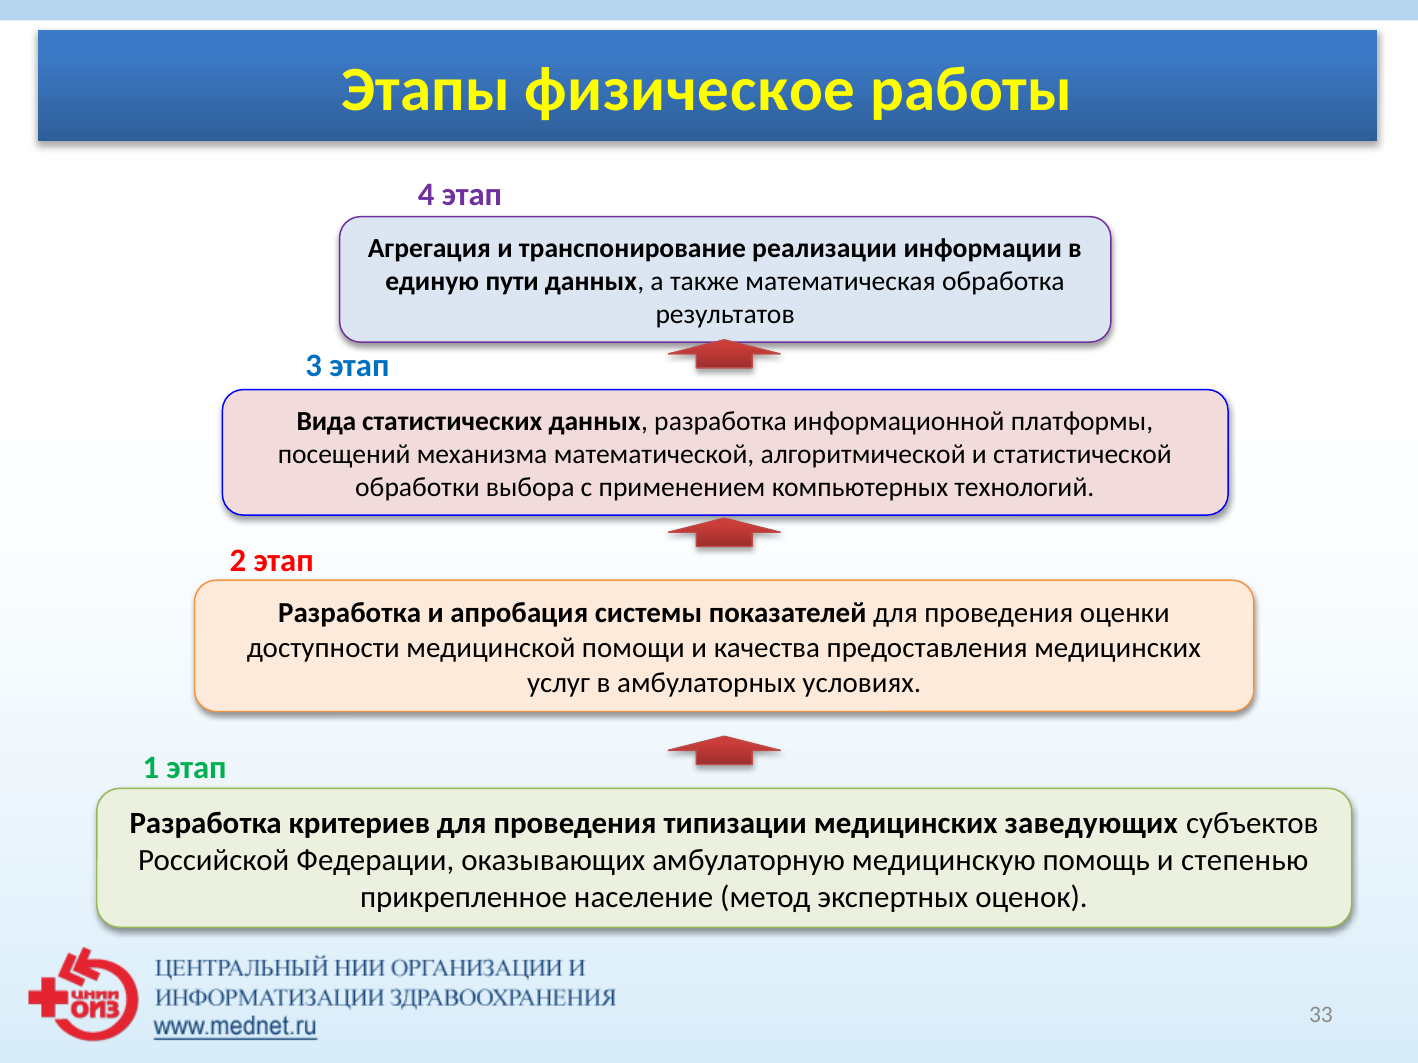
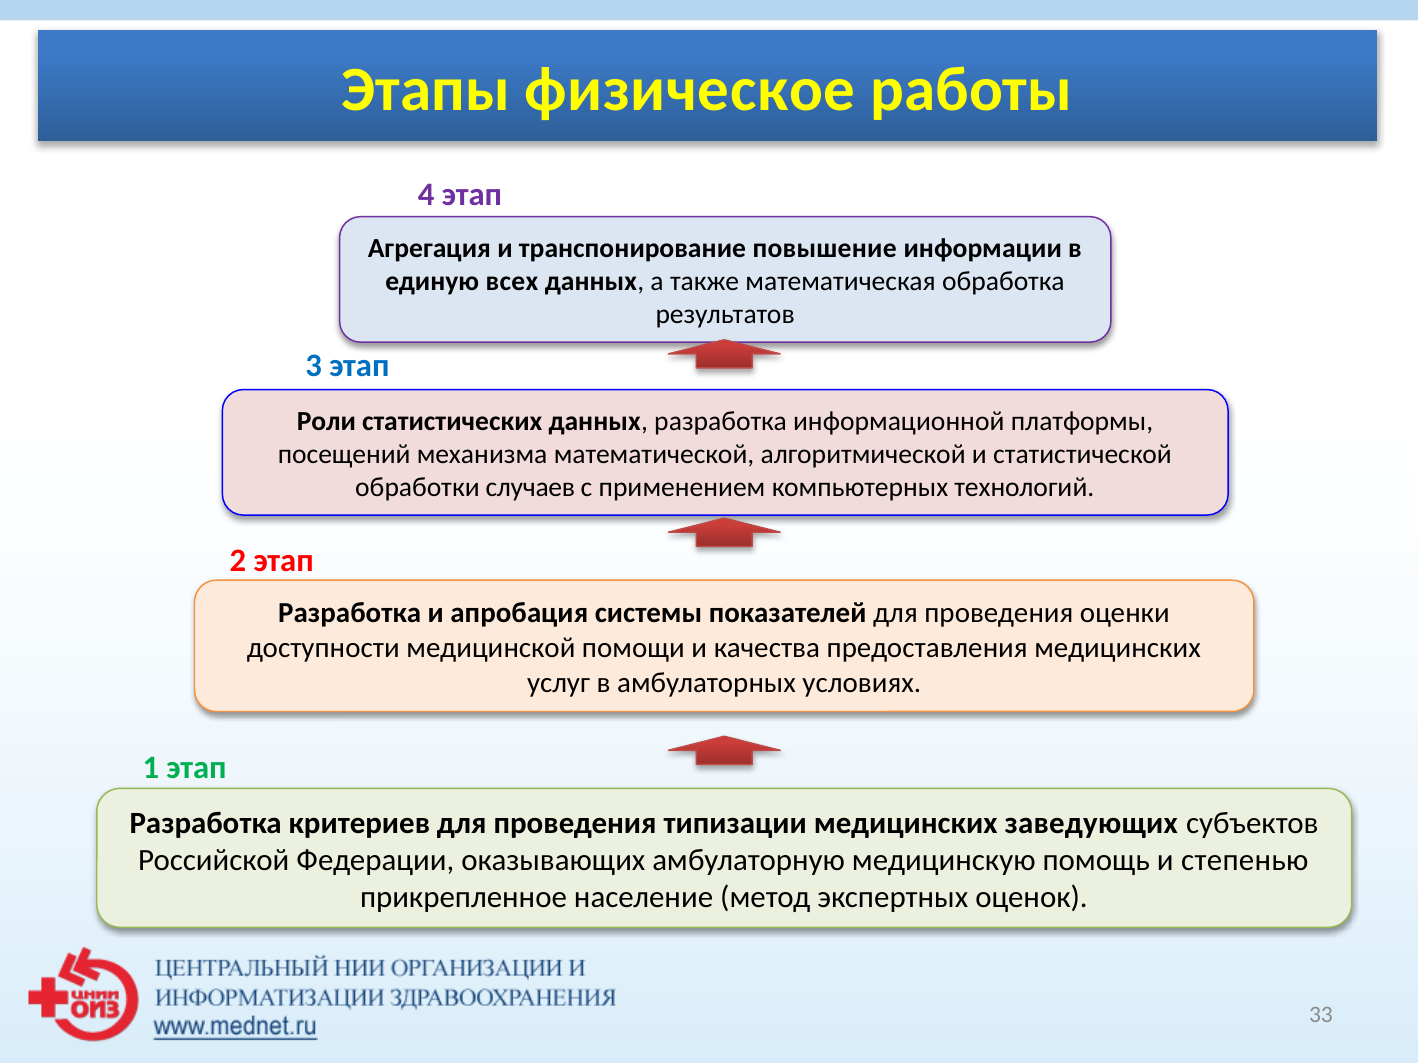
реализации: реализации -> повышение (825, 248)
пути: пути -> всех (512, 281)
Вида: Вида -> Роли (326, 421)
выбора: выбора -> случаев (530, 487)
